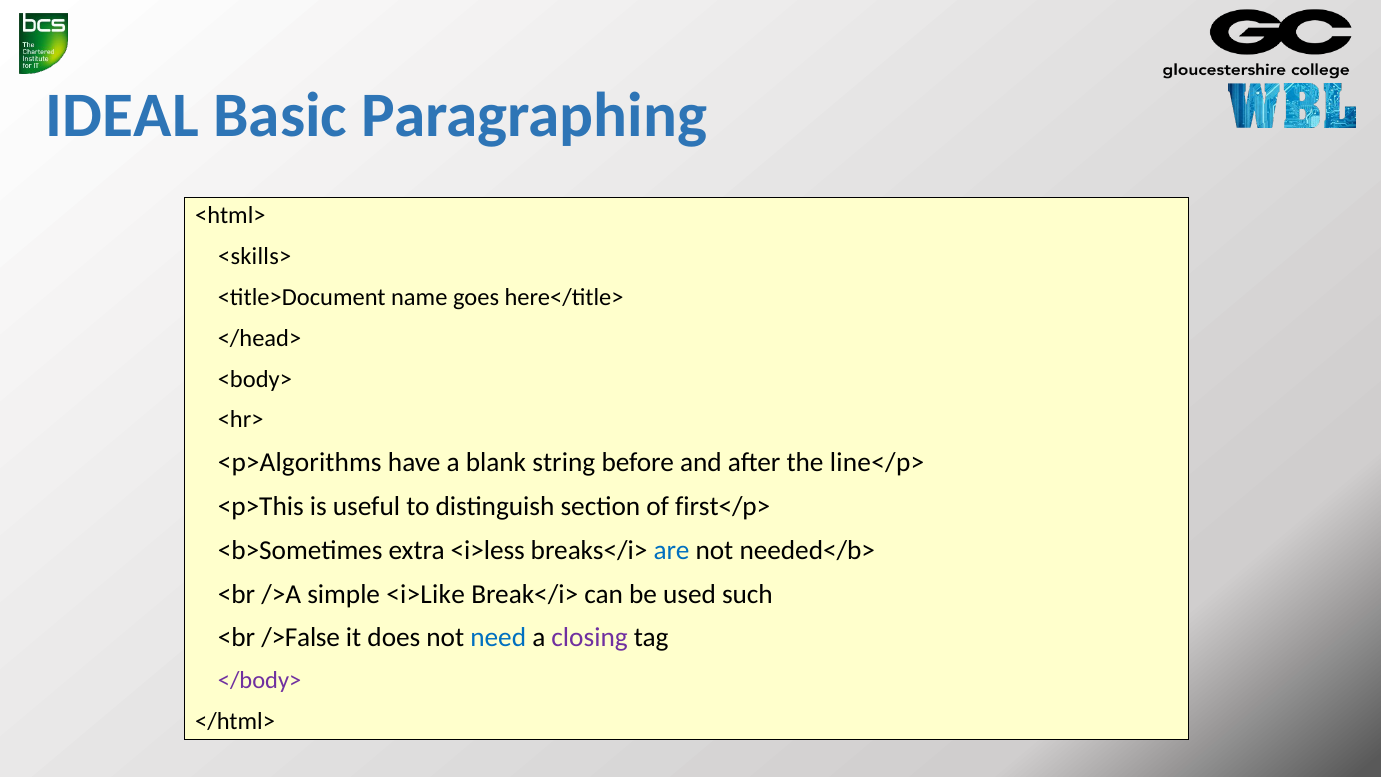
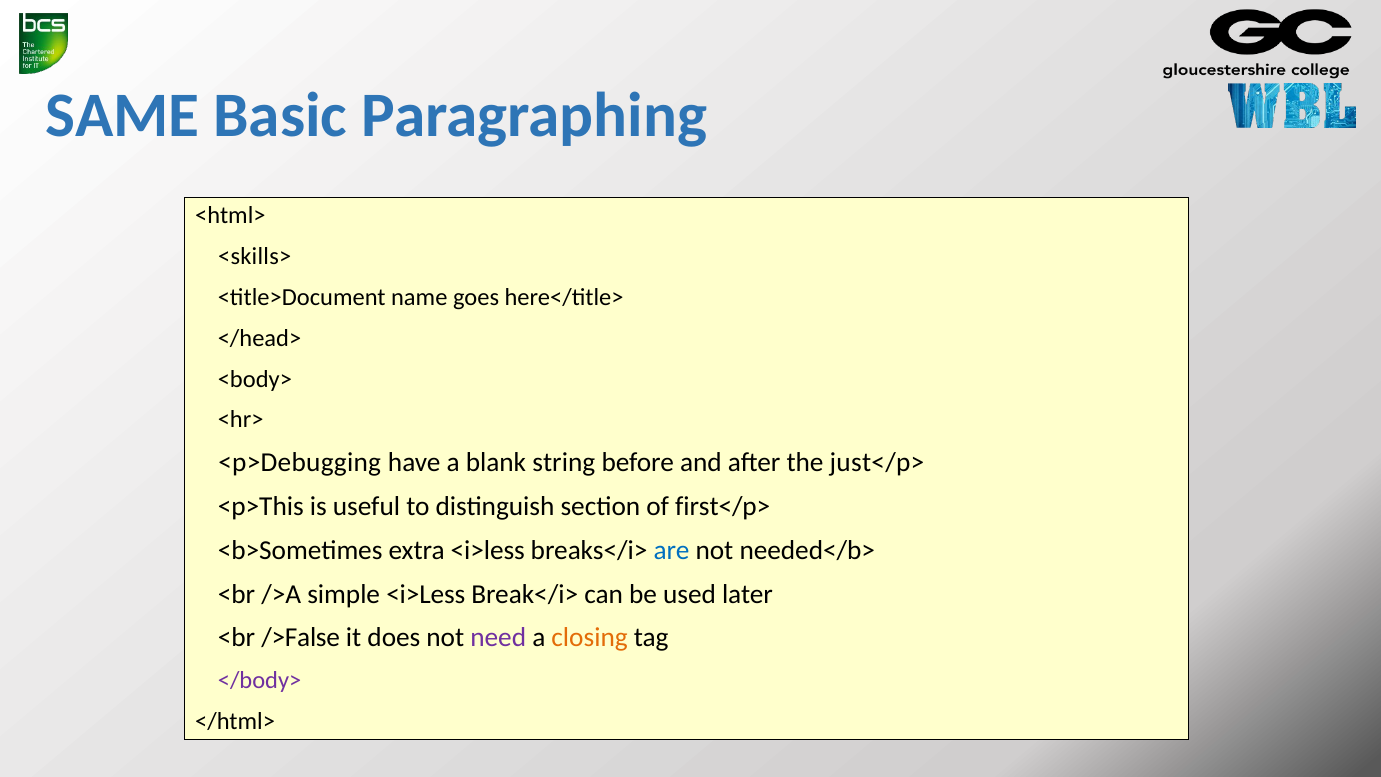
IDEAL: IDEAL -> SAME (123, 116)
<p>Algorithms: <p>Algorithms -> <p>Debugging (300, 462)
line</p>: line</p> -> just</p> (877, 462)
simple <i>Like: <i>Like -> <i>Less (426, 594)
such: such -> later (747, 594)
need colour: blue -> purple (498, 638)
closing colour: purple -> orange (590, 638)
